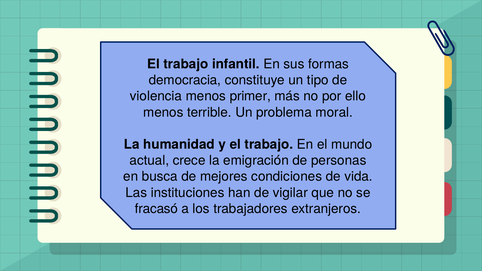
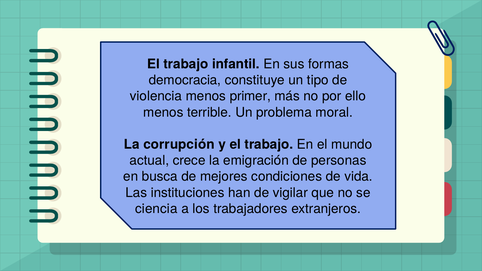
humanidad: humanidad -> corrupción (179, 145)
fracasó: fracasó -> ciencia (156, 209)
